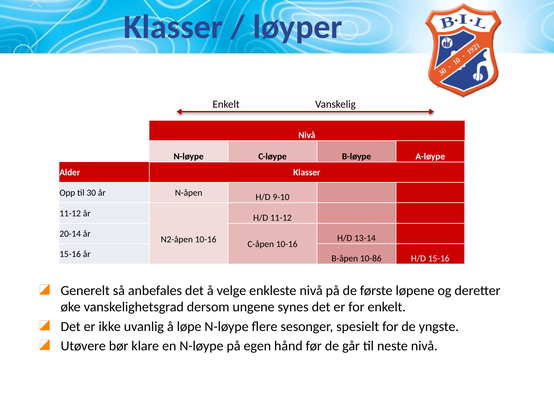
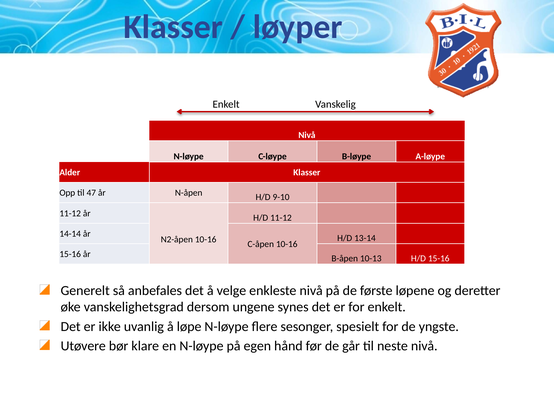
30: 30 -> 47 (91, 193)
20-14: 20-14 -> 14-14 (70, 234)
10-86: 10-86 -> 10-13 (371, 259)
